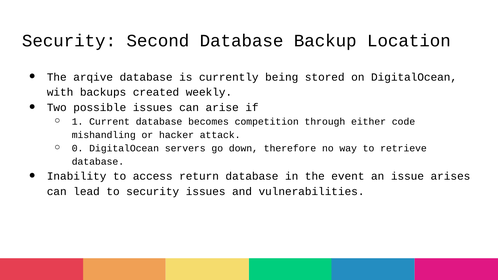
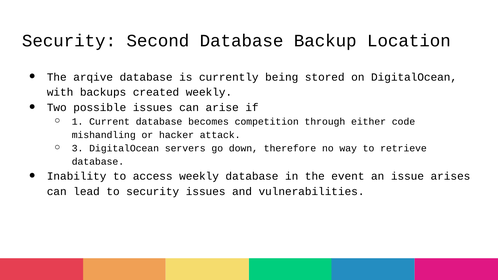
0: 0 -> 3 (78, 148)
access return: return -> weekly (199, 176)
